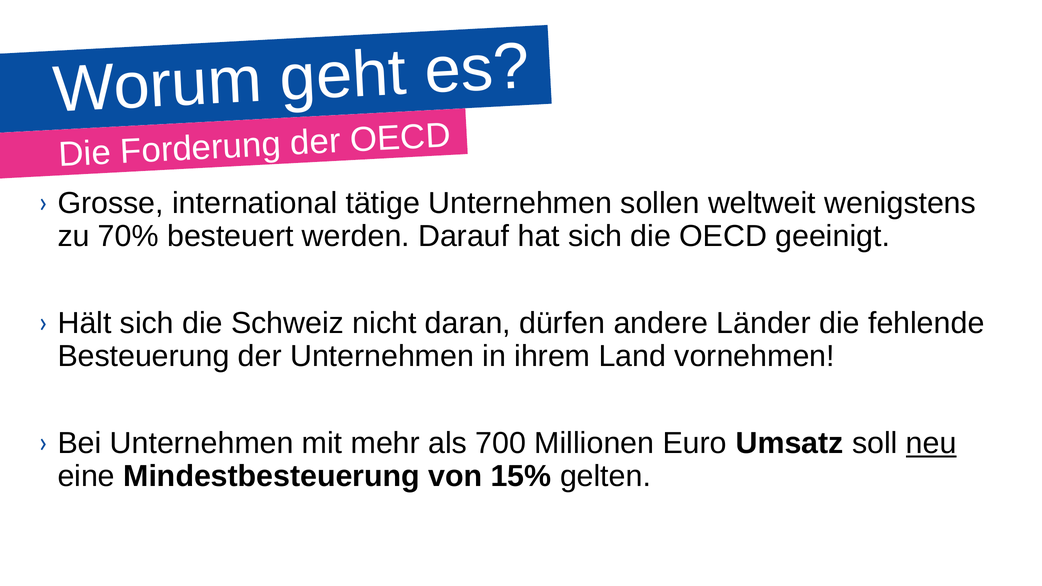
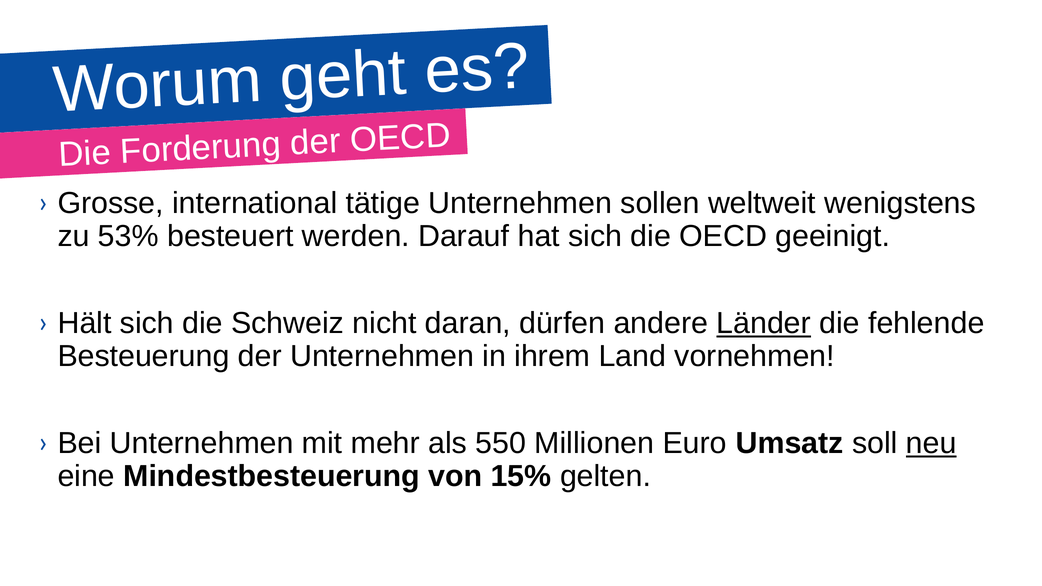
70%: 70% -> 53% (128, 236)
Länder underline: none -> present (764, 323)
700: 700 -> 550 (501, 443)
